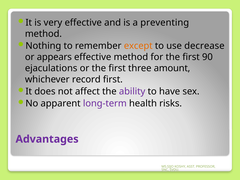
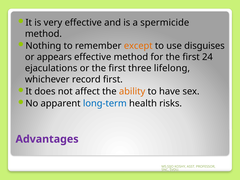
preventing: preventing -> spermicide (165, 23)
decrease: decrease -> disguises (204, 46)
90: 90 -> 24 (207, 57)
amount: amount -> lifelong (172, 68)
ability colour: purple -> orange (132, 91)
long-term colour: purple -> blue (105, 104)
